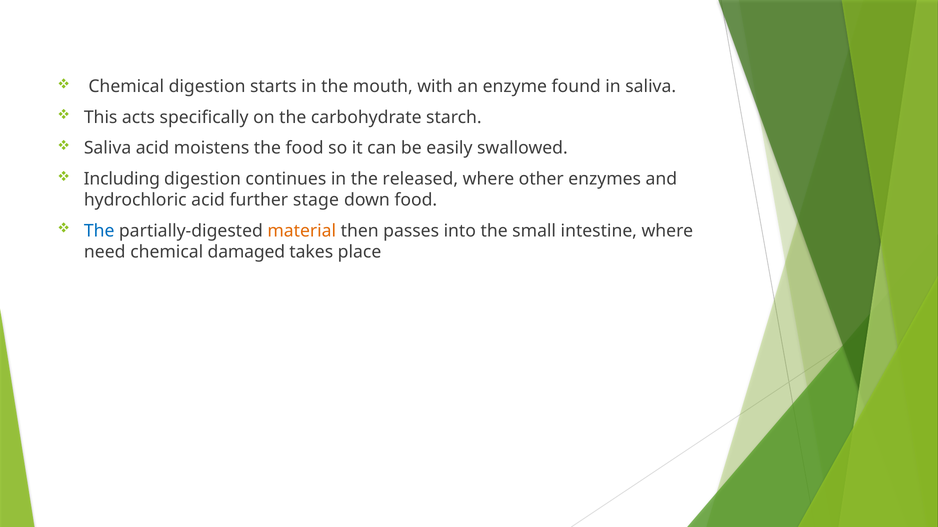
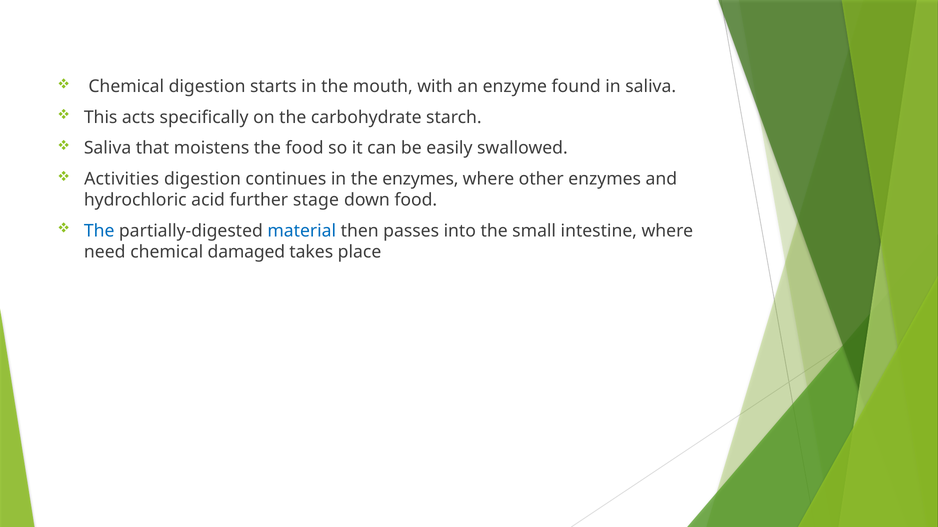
Saliva acid: acid -> that (152, 148)
Including: Including -> Activities (122, 179)
the released: released -> enzymes (420, 179)
material colour: orange -> blue (302, 231)
